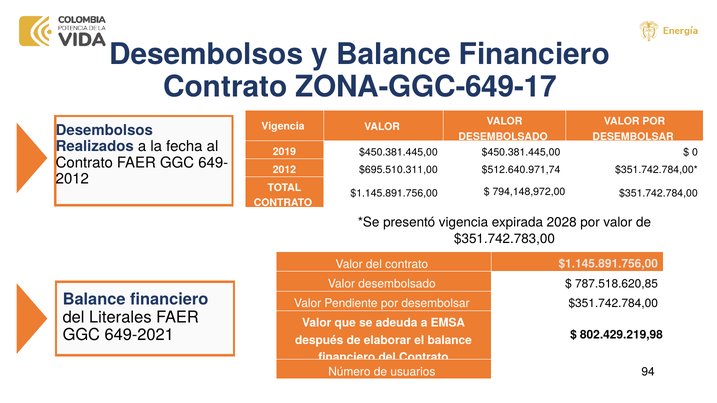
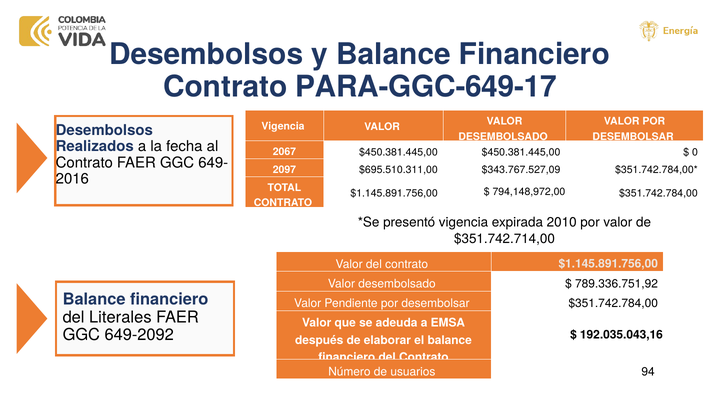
ZONA-GGC-649-17: ZONA-GGC-649-17 -> PARA-GGC-649-17 (426, 87)
2019: 2019 -> 2067 (284, 152)
2012: 2012 -> 2097 (284, 170)
$512.640.971,74: $512.640.971,74 -> $343.767.527,09 (521, 170)
2012: 2012 -> 2016 (72, 179)
2028: 2028 -> 2010 (562, 223)
$351.742.783,00: $351.742.783,00 -> $351.742.714,00 (504, 239)
787.518.620,85: 787.518.620,85 -> 789.336.751,92 (616, 284)
649-2021: 649-2021 -> 649-2092 (139, 335)
802.429.219,98: 802.429.219,98 -> 192.035.043,16 (621, 335)
